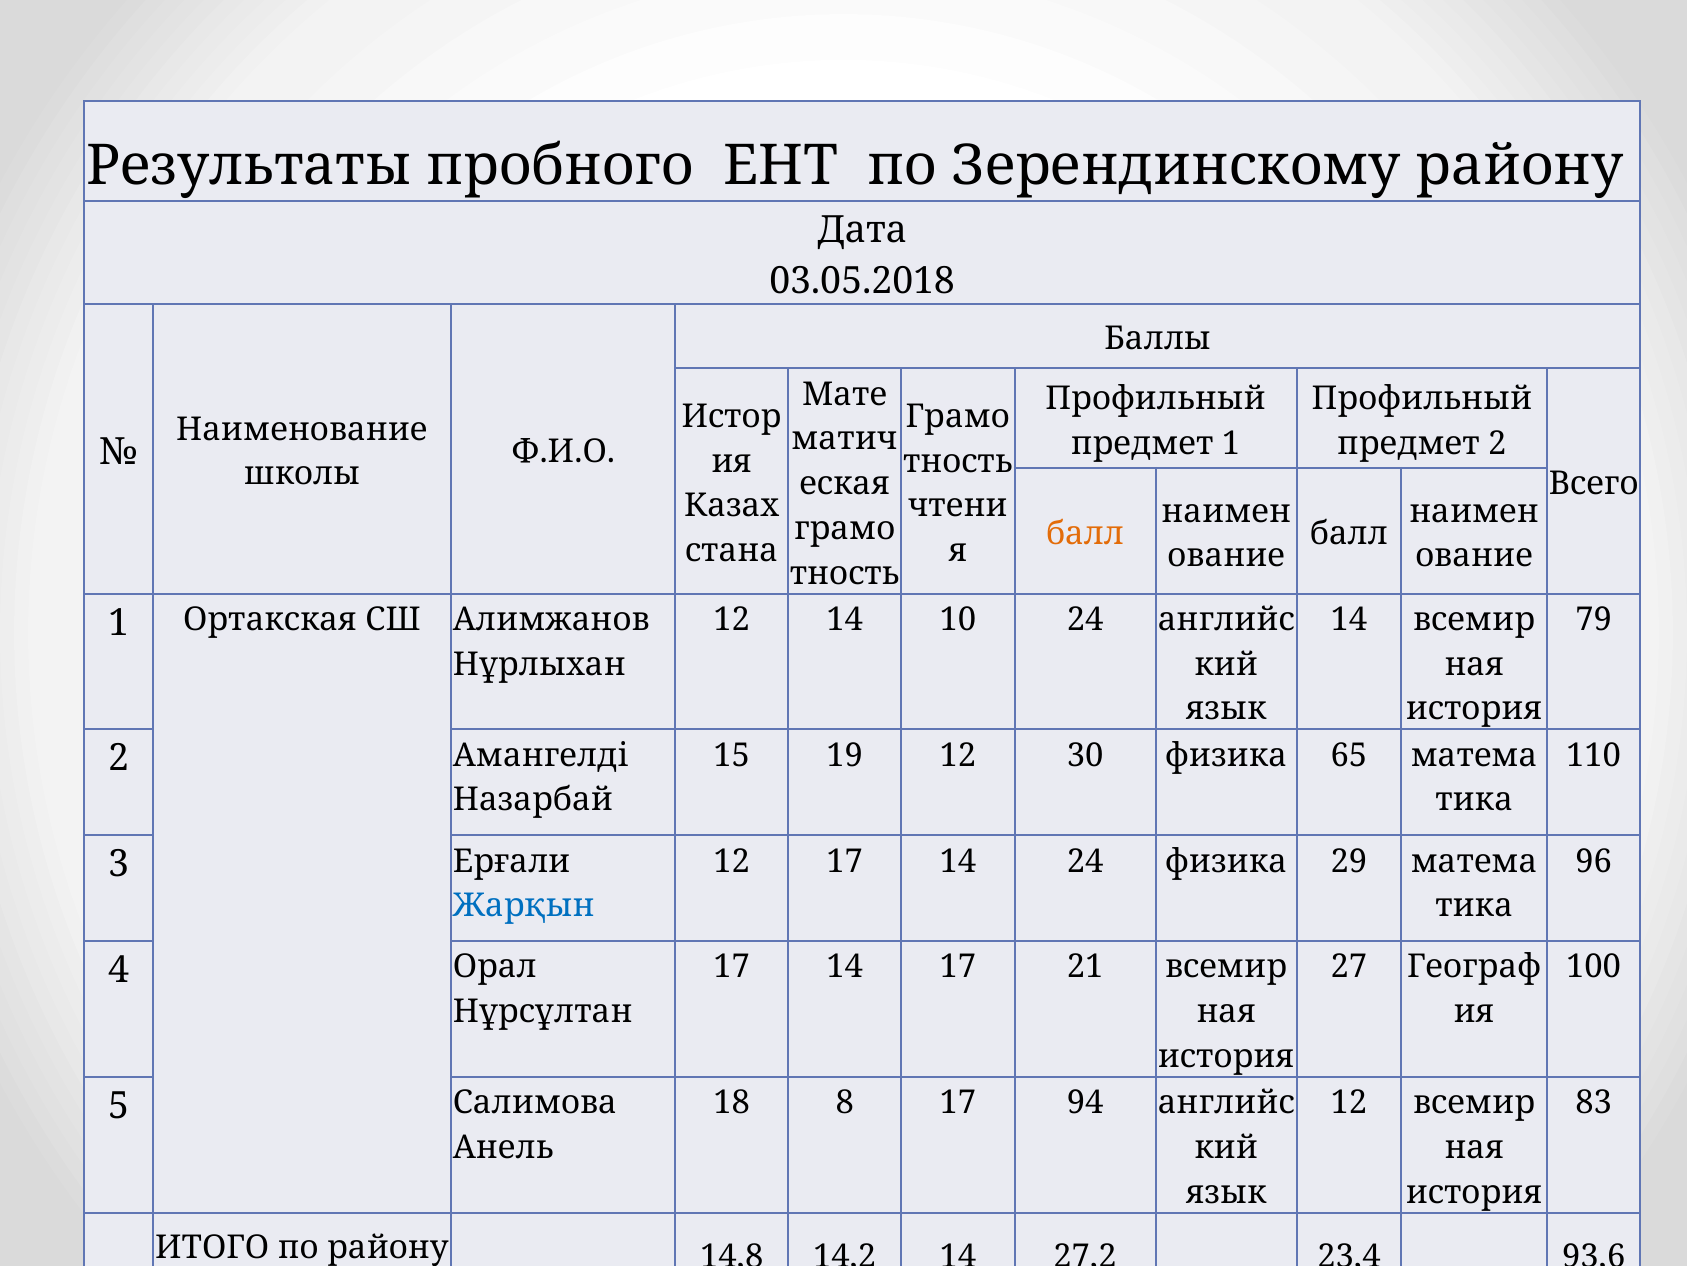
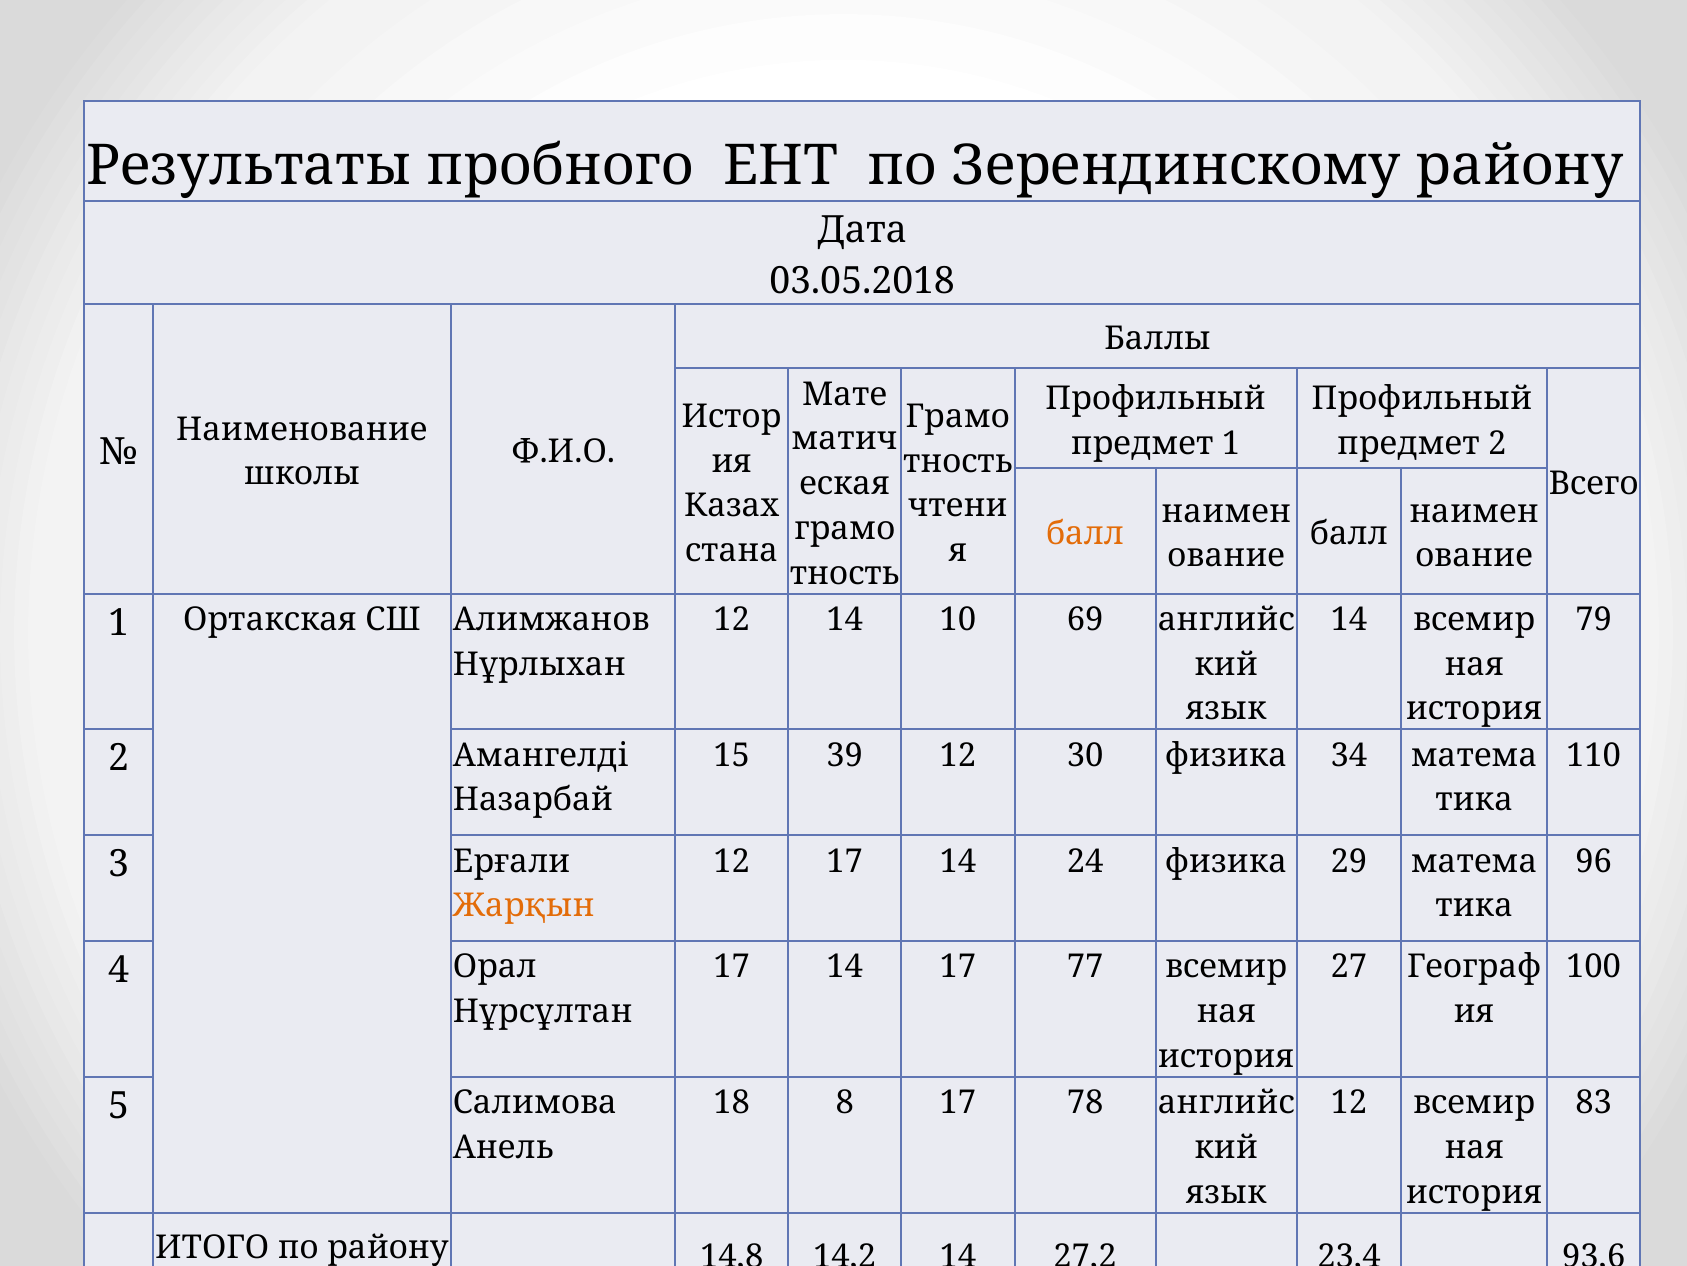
10 24: 24 -> 69 (1085, 619)
19: 19 -> 39 (845, 755)
65: 65 -> 34 (1349, 755)
Жарқын colour: blue -> orange (524, 905)
21: 21 -> 77 (1085, 967)
94: 94 -> 78 (1085, 1102)
